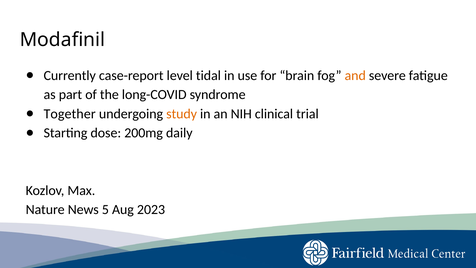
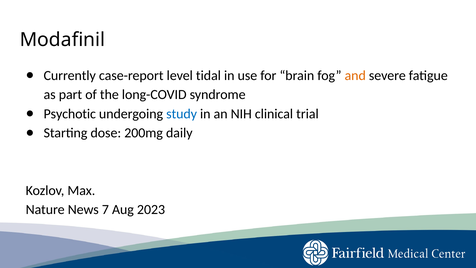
Together: Together -> Psychotic (70, 114)
study colour: orange -> blue (182, 114)
5: 5 -> 7 (105, 209)
